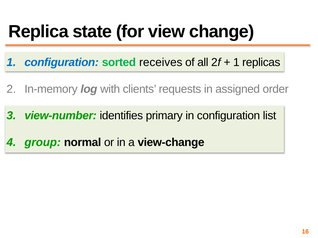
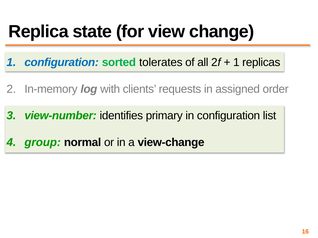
receives: receives -> tolerates (161, 63)
